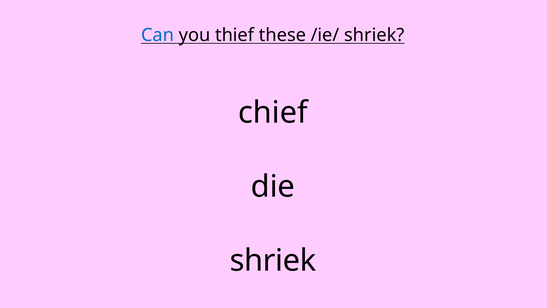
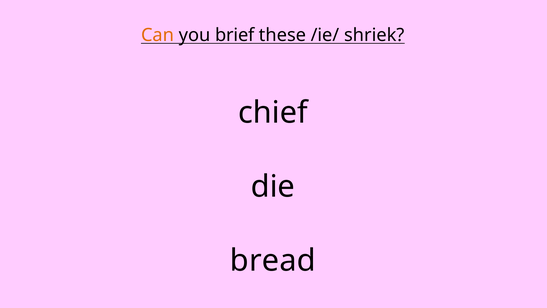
Can colour: blue -> orange (158, 35)
thief: thief -> brief (235, 35)
shriek: shriek -> bread (273, 260)
